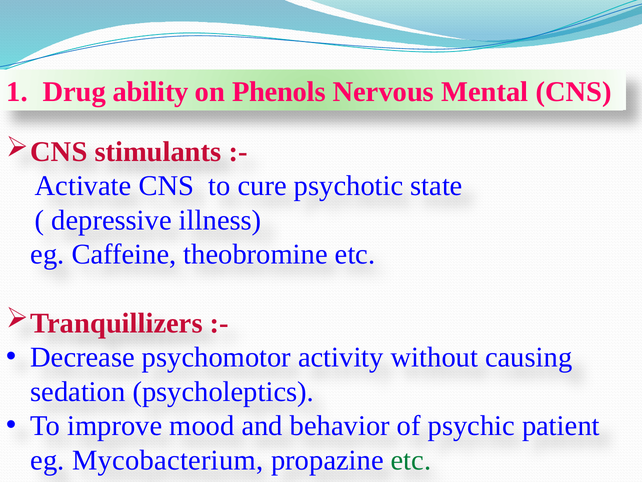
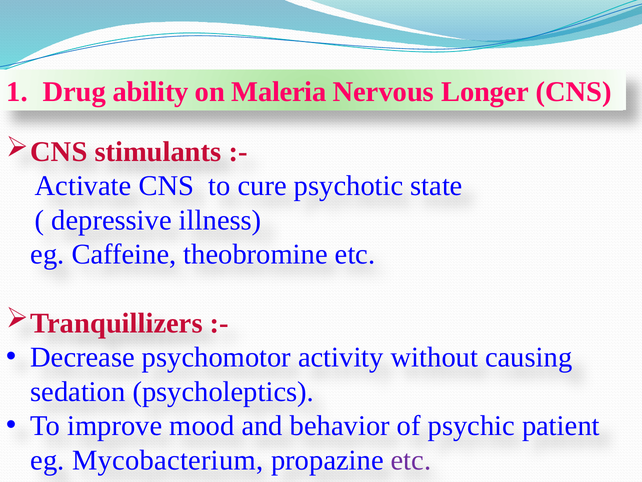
Phenols: Phenols -> Maleria (279, 92)
Mental: Mental -> Longer (485, 92)
etc colour: green -> purple (411, 460)
